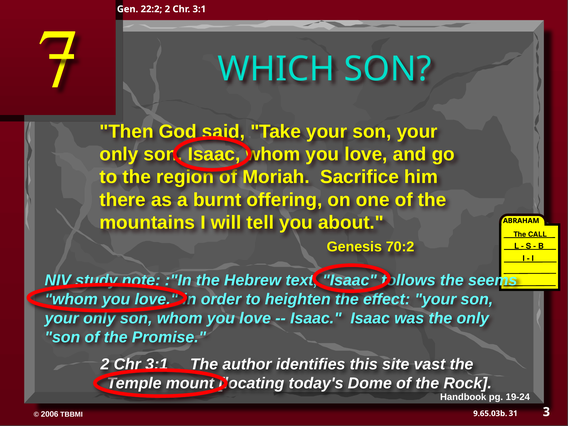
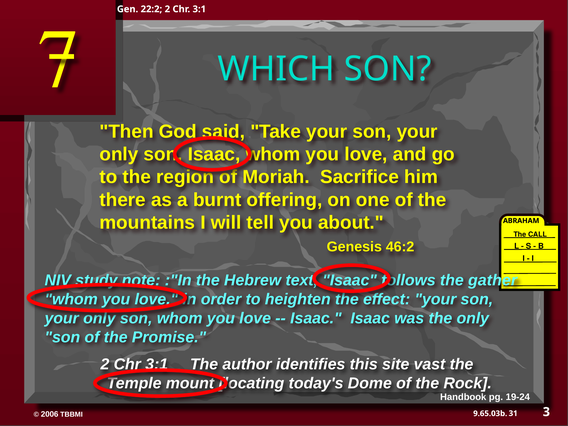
70:2: 70:2 -> 46:2 (400, 247)
seems: seems -> gather (493, 280)
